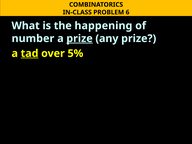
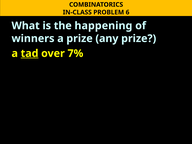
number: number -> winners (33, 39)
prize underline: present -> none (80, 39)
5%: 5% -> 7% (75, 53)
